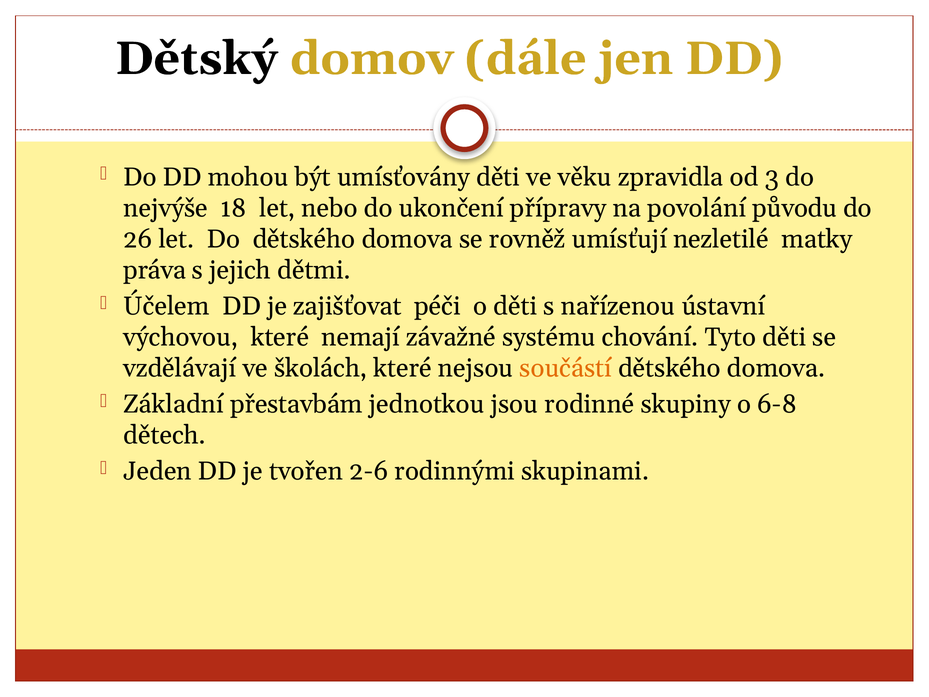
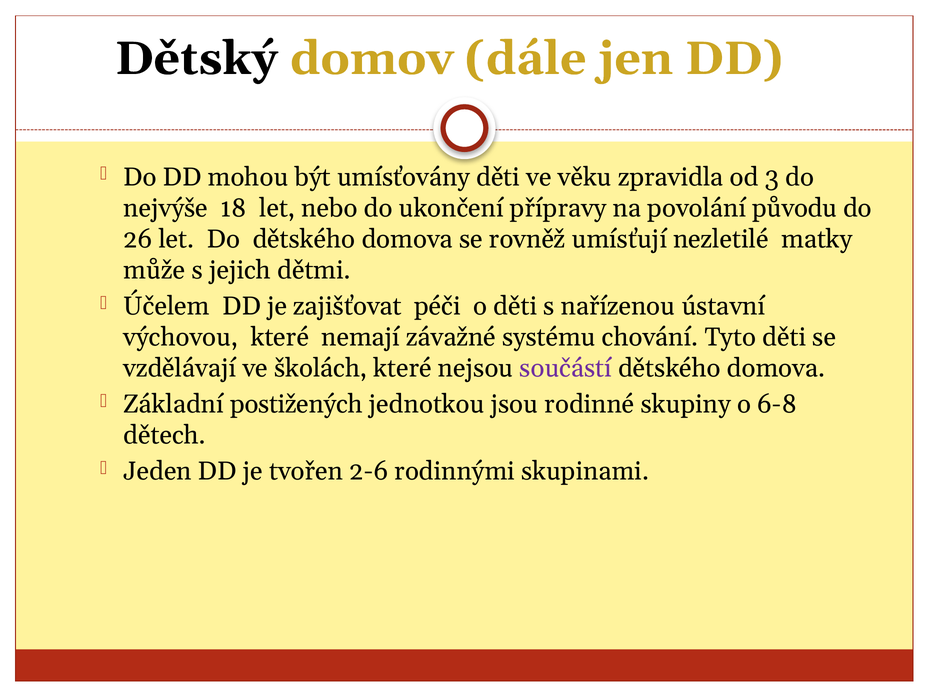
práva: práva -> může (154, 270)
součástí colour: orange -> purple (566, 368)
přestavbám: přestavbám -> postižených (296, 404)
